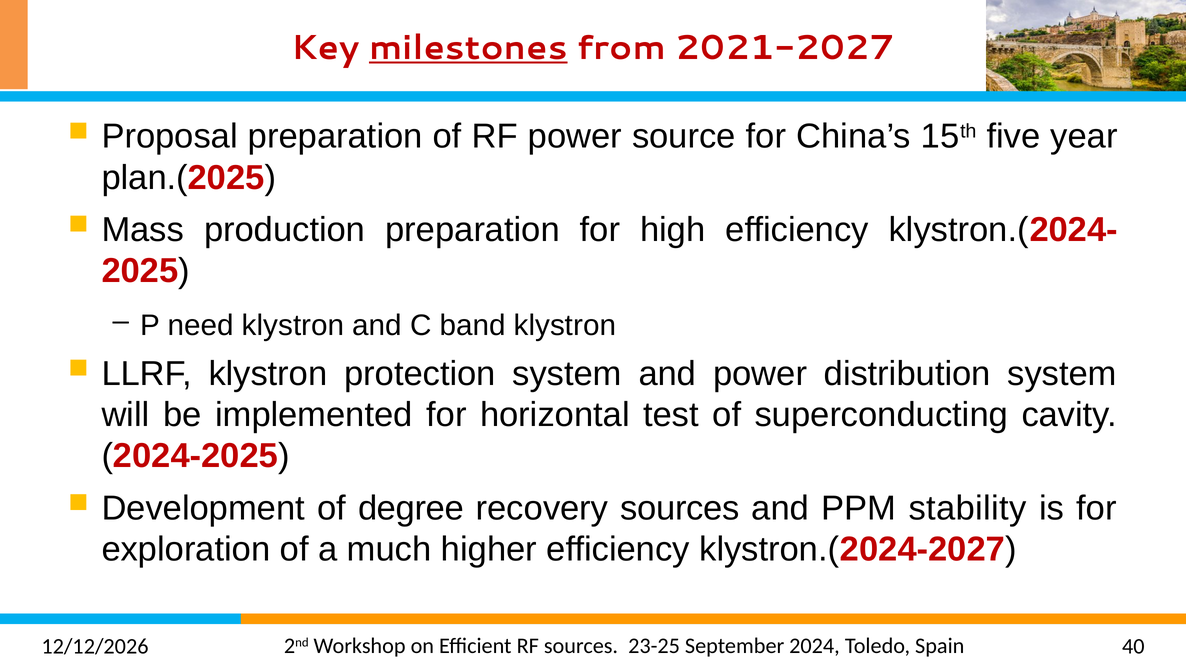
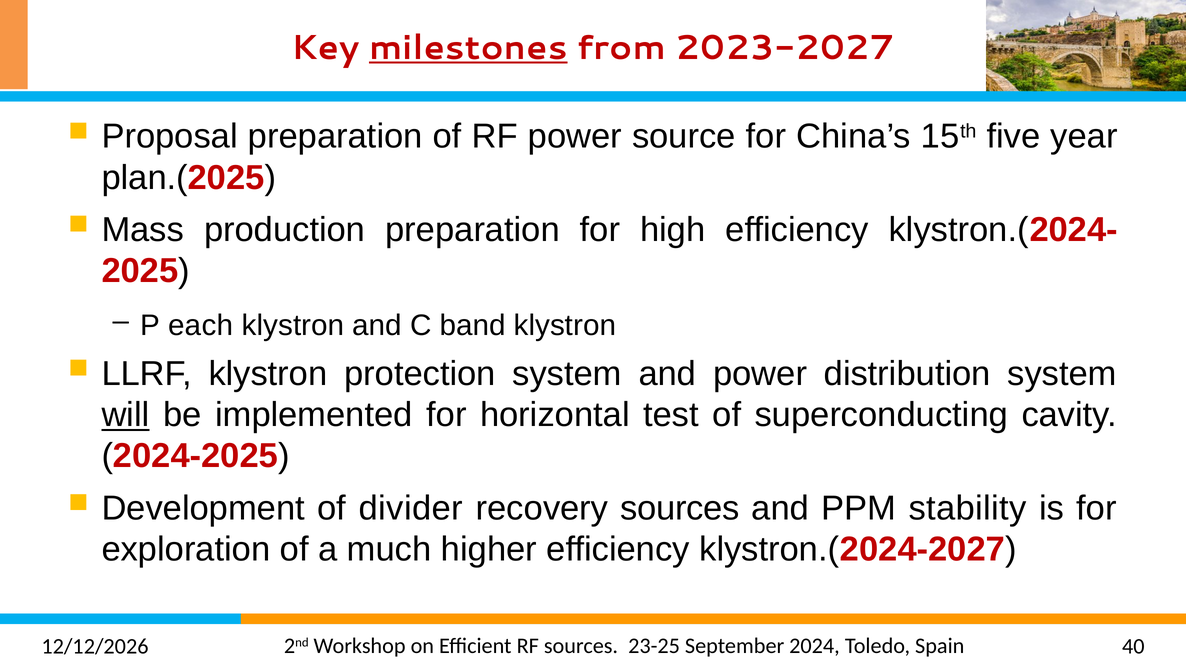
2021-2027: 2021-2027 -> 2023-2027 (785, 48)
need: need -> each (201, 326)
will underline: none -> present (126, 415)
degree: degree -> divider (411, 508)
